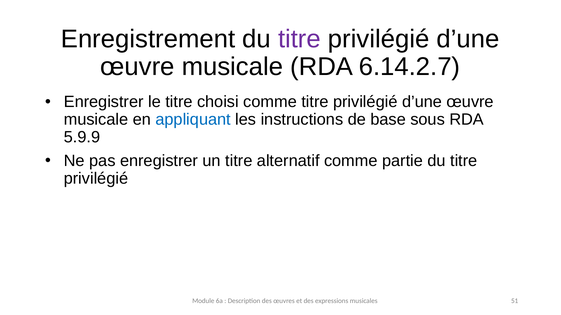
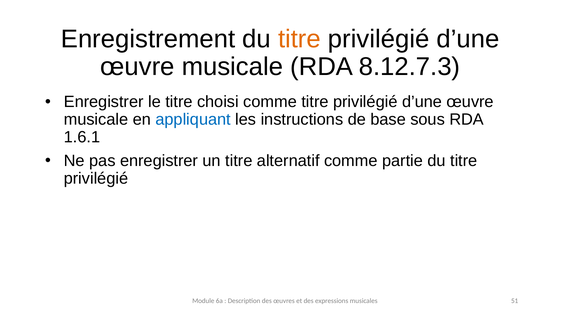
titre colour: purple -> orange (299, 39)
6.14.2.7: 6.14.2.7 -> 8.12.7.3 (409, 67)
5.9.9: 5.9.9 -> 1.6.1 (82, 137)
